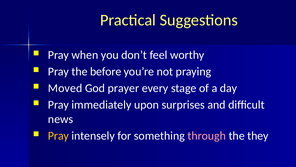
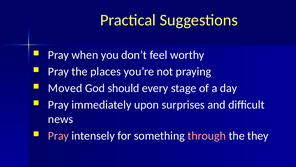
before: before -> places (106, 71)
prayer: prayer -> should (123, 88)
Pray colour: yellow -> pink (58, 135)
